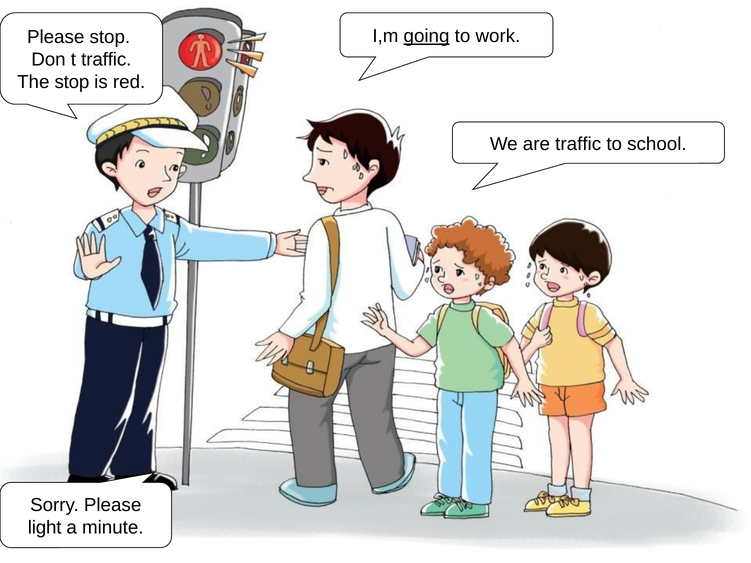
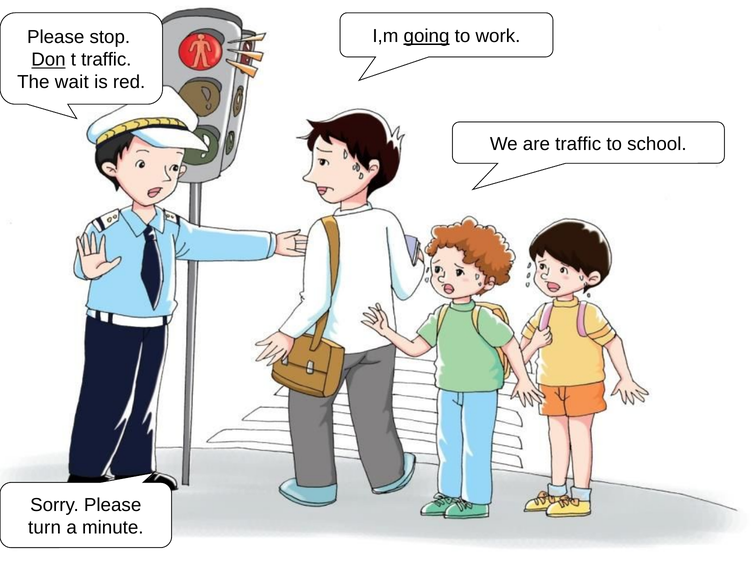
Don underline: none -> present (48, 60)
The stop: stop -> wait (72, 82)
light: light -> turn (44, 528)
